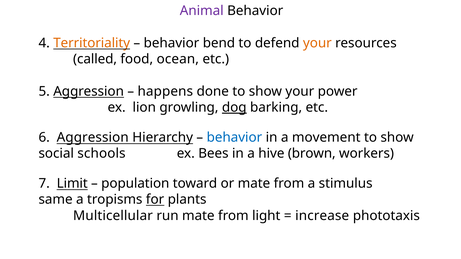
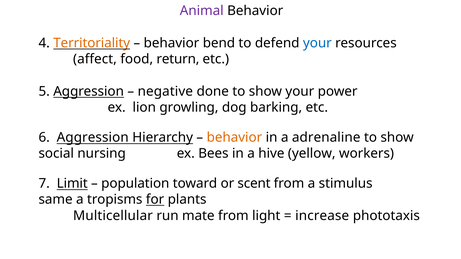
your colour: orange -> blue (317, 43)
called: called -> affect (95, 59)
ocean: ocean -> return (178, 59)
happens: happens -> negative (165, 91)
dog underline: present -> none (234, 108)
behavior colour: blue -> orange (234, 138)
movement: movement -> adrenaline (326, 138)
schools: schools -> nursing (102, 154)
brown: brown -> yellow (312, 154)
or mate: mate -> scent (254, 184)
